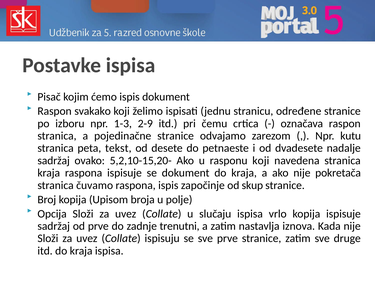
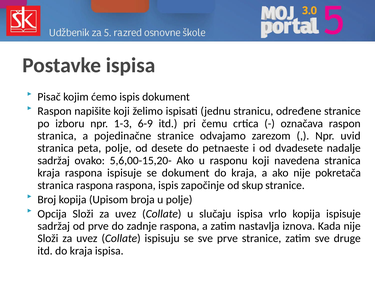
svakako: svakako -> napišite (93, 111)
2-9: 2-9 -> 6-9 (145, 124)
kutu: kutu -> uvid (351, 136)
peta tekst: tekst -> polje (118, 148)
5,2,10-15,20-: 5,2,10-15,20- -> 5,6,00-15,20- (141, 161)
stranica čuvamo: čuvamo -> raspona (95, 185)
zadnje trenutni: trenutni -> raspona (180, 226)
